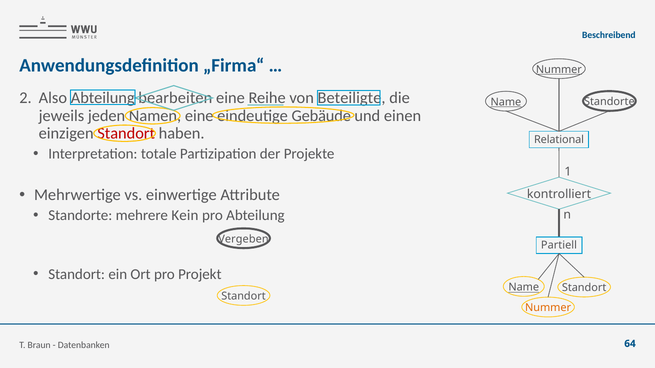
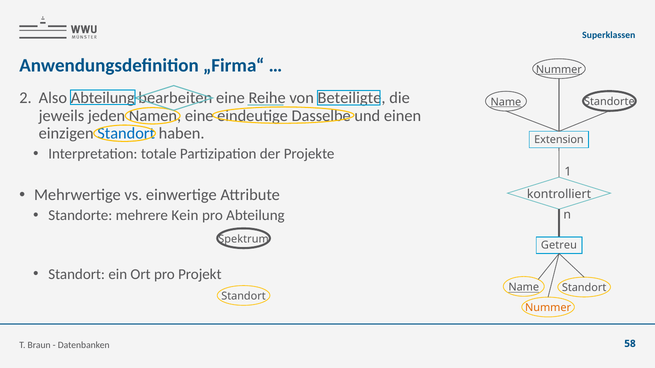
Beschreibend: Beschreibend -> Superklassen (609, 35)
Gebäude: Gebäude -> Dasselbe (321, 116)
Standort colour: red -> blue (126, 134)
Relational: Relational -> Extension (559, 140)
Vergeben: Vergeben -> Spektrum (244, 239)
Partiell: Partiell -> Getreu (559, 245)
64: 64 -> 58 (630, 344)
